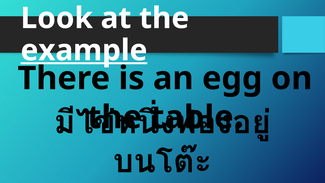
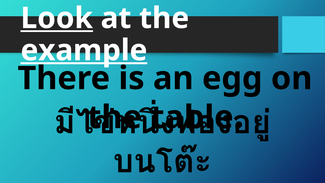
Look underline: none -> present (57, 18)
